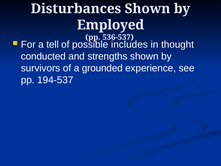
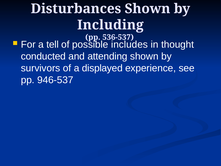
Employed: Employed -> Including (110, 25)
strengths: strengths -> attending (107, 56)
grounded: grounded -> displayed (102, 68)
194-537: 194-537 -> 946-537 (55, 80)
